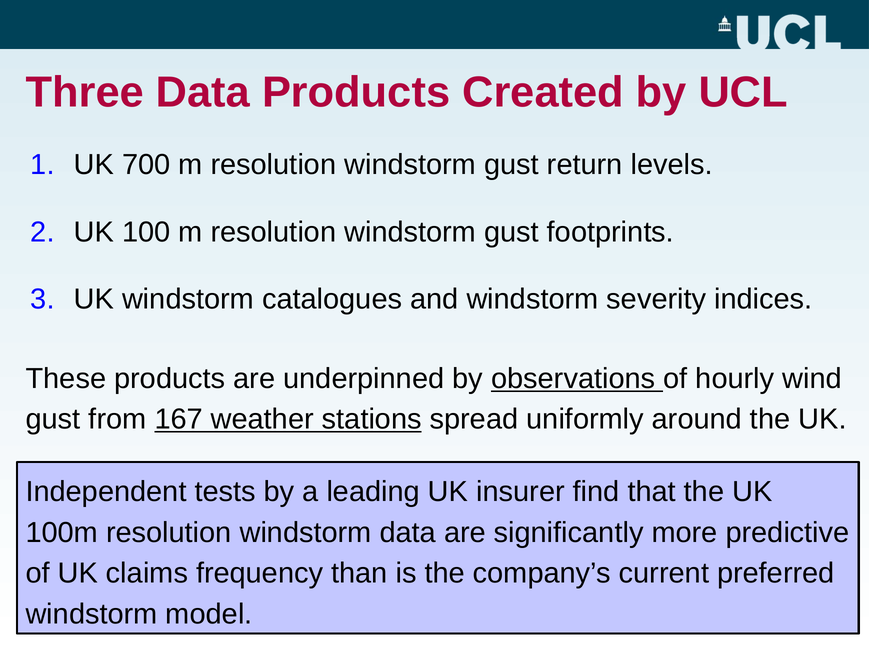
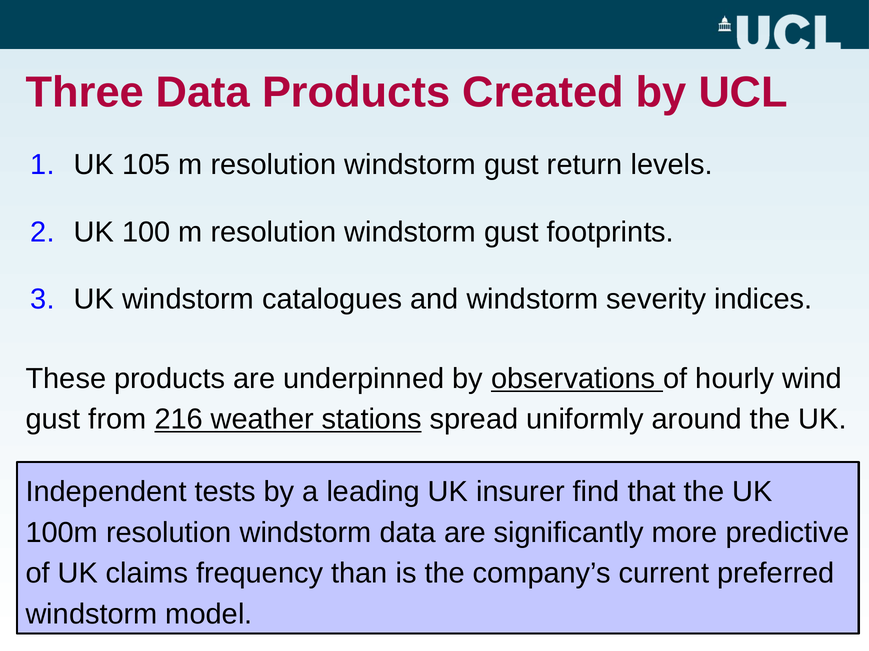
700: 700 -> 105 (146, 165)
167: 167 -> 216 (179, 420)
